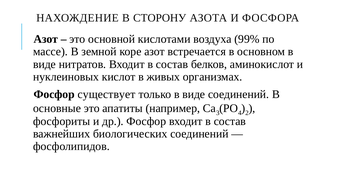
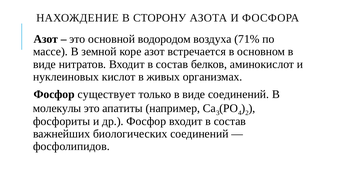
кислотами: кислотами -> водородом (164, 39)
99%: 99% -> 71% (247, 39)
основные: основные -> молекулы (57, 108)
